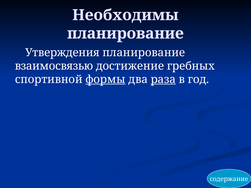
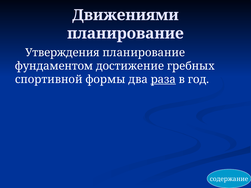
Необходимы: Необходимы -> Движениями (125, 15)
взаимосвязью: взаимосвязью -> фундаментом (54, 66)
формы underline: present -> none (105, 79)
